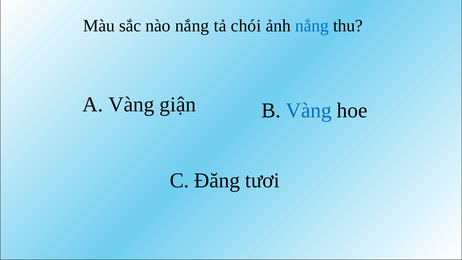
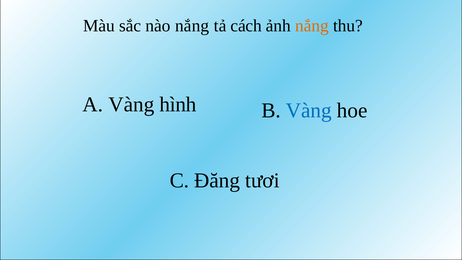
chói: chói -> cách (246, 26)
nắng colour: blue -> orange (312, 26)
giận: giận -> hình (178, 105)
